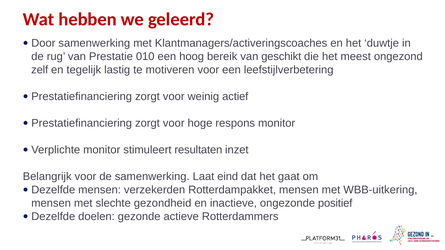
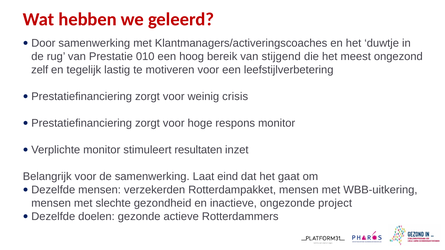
geschikt: geschikt -> stijgend (281, 57)
actief: actief -> crisis (235, 97)
positief: positief -> project (335, 203)
